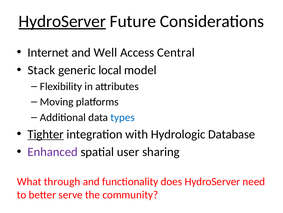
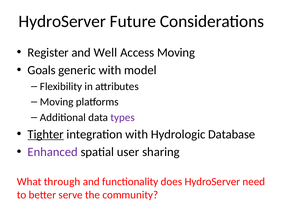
HydroServer underline: present -> none (62, 21)
Internet: Internet -> Register (48, 52)
Access Central: Central -> Moving (176, 52)
Stack: Stack -> Goals (42, 70)
generic local: local -> with (110, 70)
types colour: blue -> purple (123, 117)
